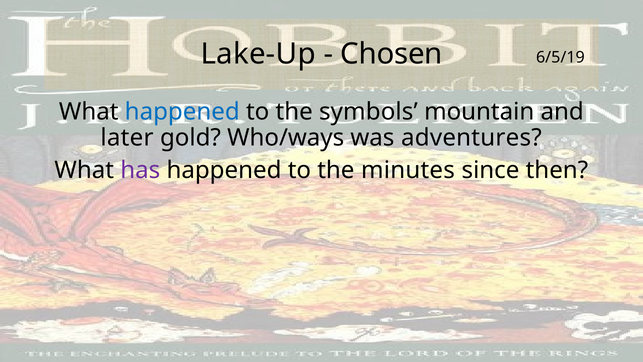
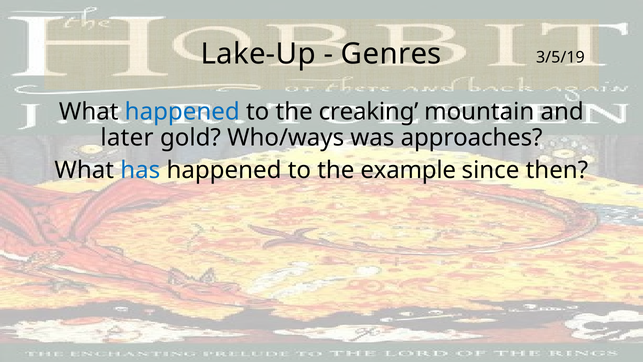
Chosen: Chosen -> Genres (391, 54)
6/5/19: 6/5/19 -> 3/5/19 (560, 58)
symbols: symbols -> creaking (369, 112)
adventures: adventures -> approaches (472, 138)
has colour: purple -> blue (140, 170)
minutes: minutes -> example (408, 170)
